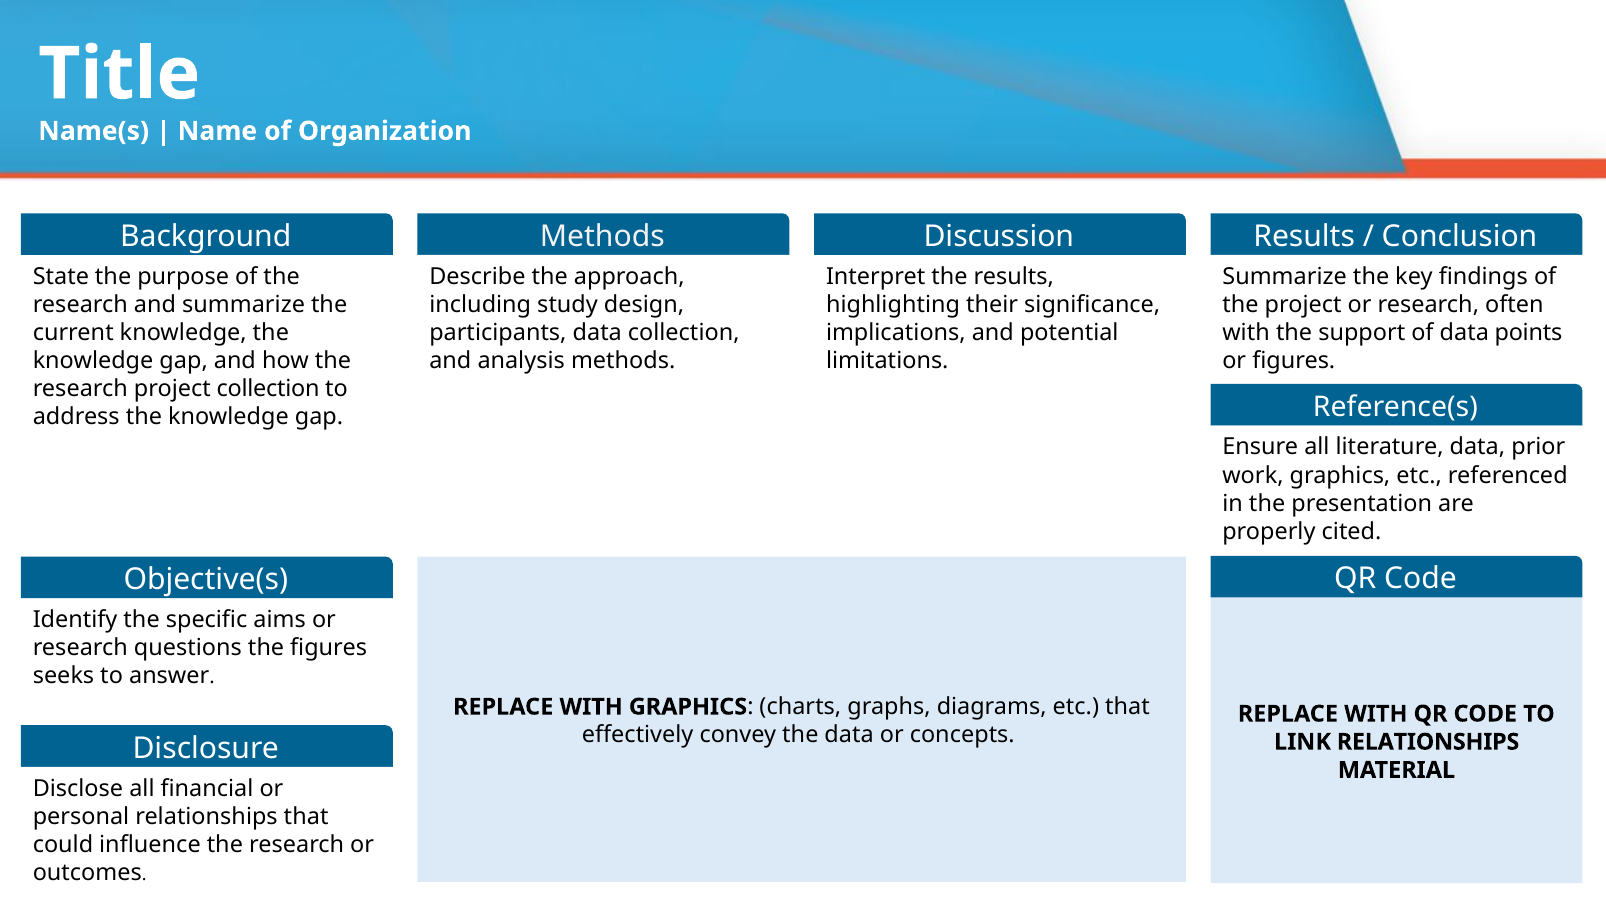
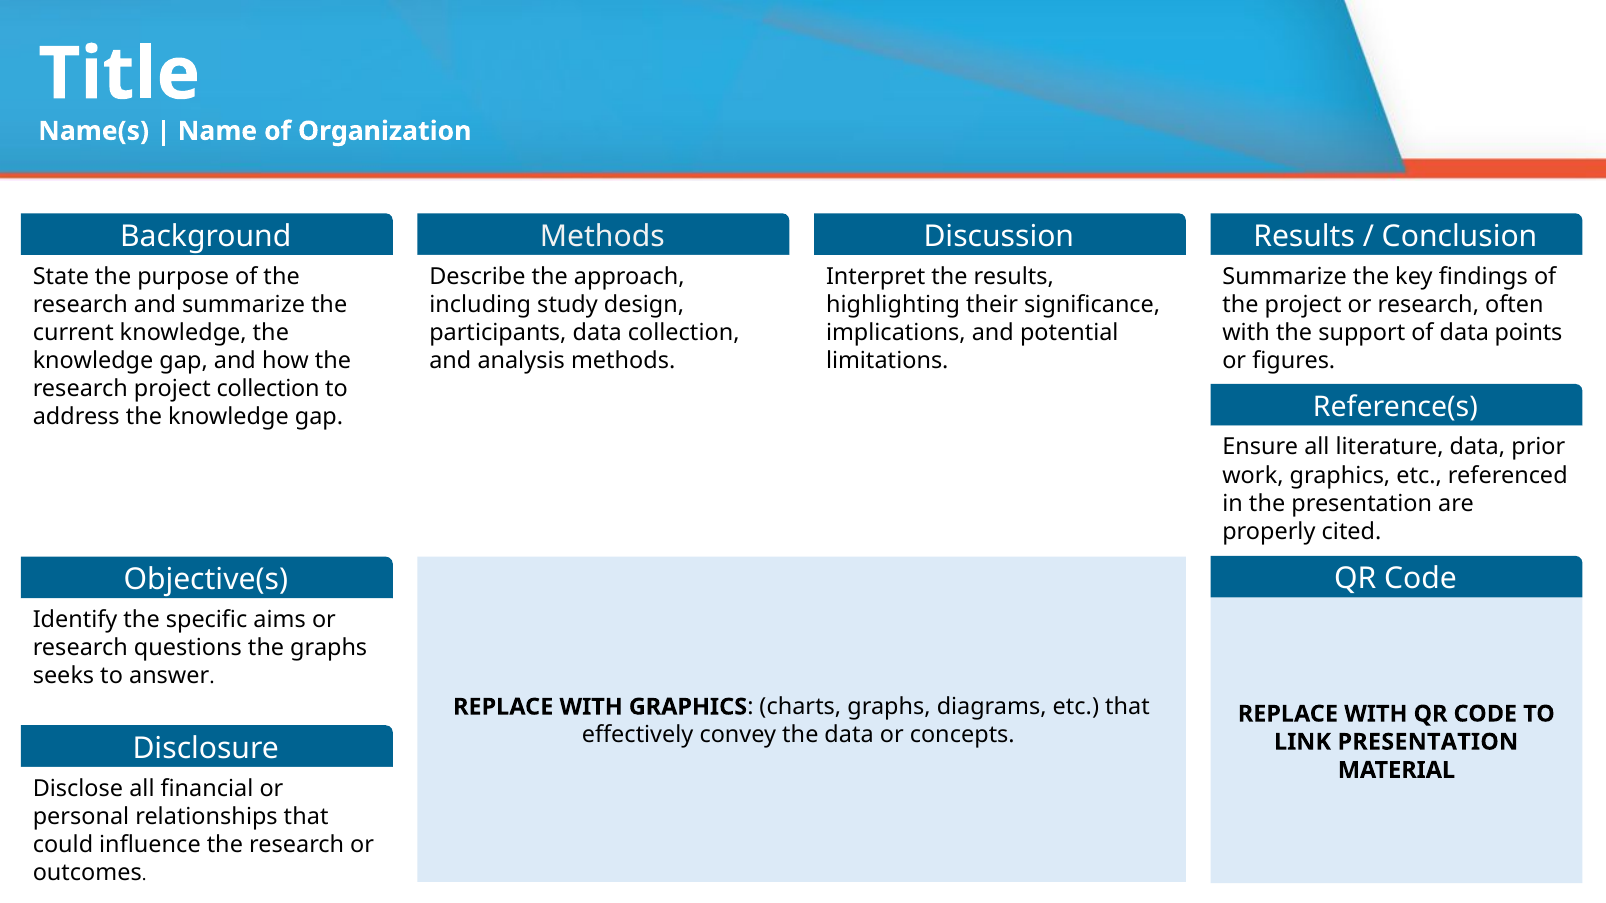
the figures: figures -> graphs (329, 648)
LINK RELATIONSHIPS: RELATIONSHIPS -> PRESENTATION (1428, 742)
